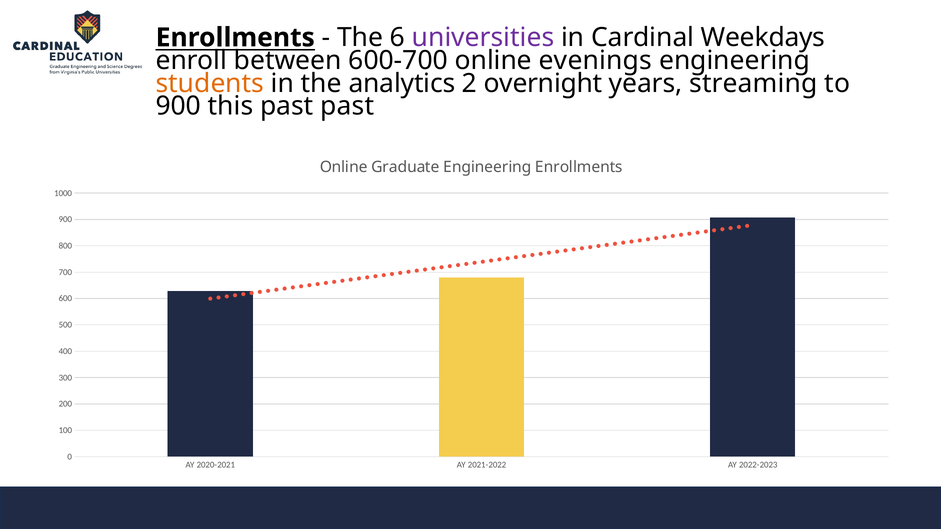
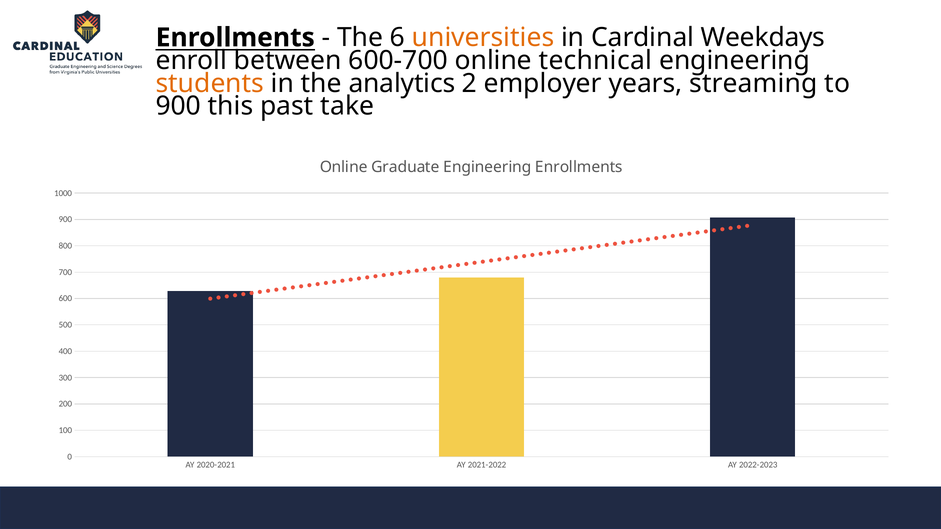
universities colour: purple -> orange (483, 38)
evenings: evenings -> technical (595, 61)
overnight: overnight -> employer (543, 83)
past past: past -> take (347, 106)
